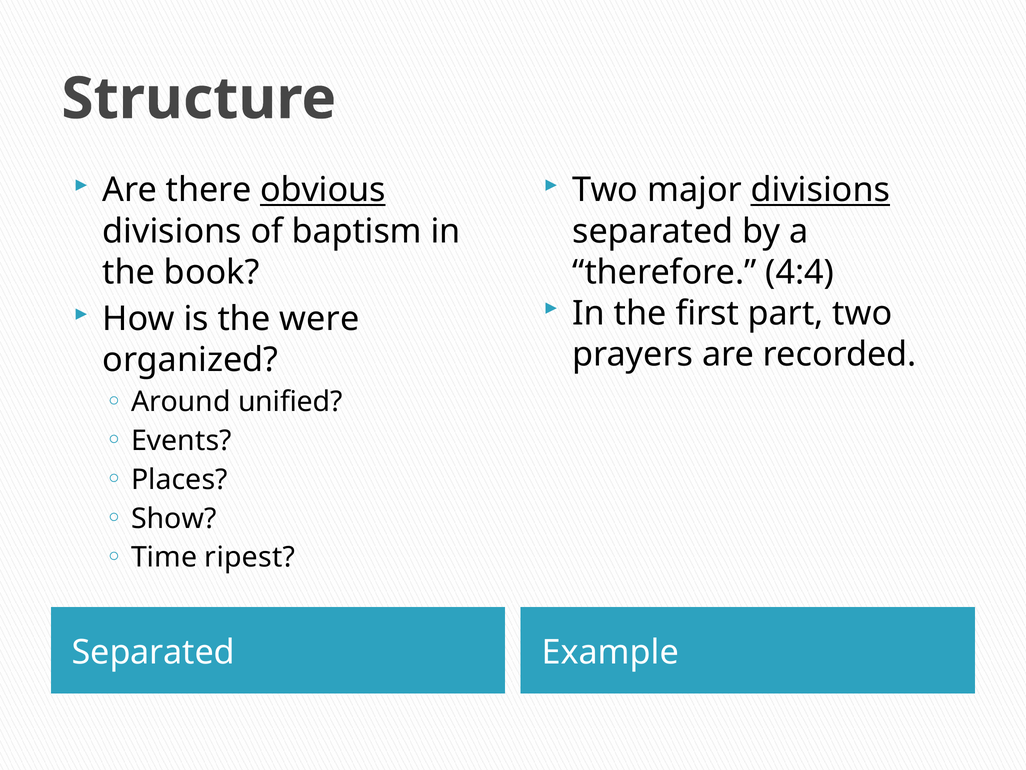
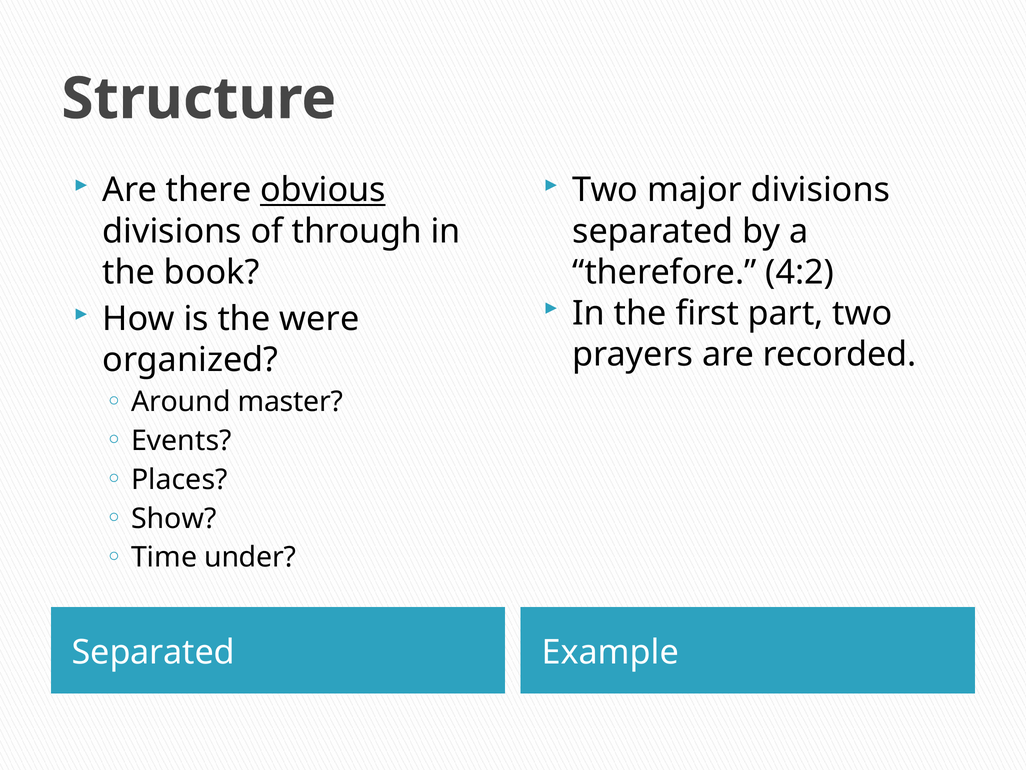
divisions underline: present -> none (820, 190)
baptism: baptism -> through (357, 231)
4:4: 4:4 -> 4:2 (800, 272)
unified: unified -> master (290, 402)
ripest: ripest -> under (250, 557)
